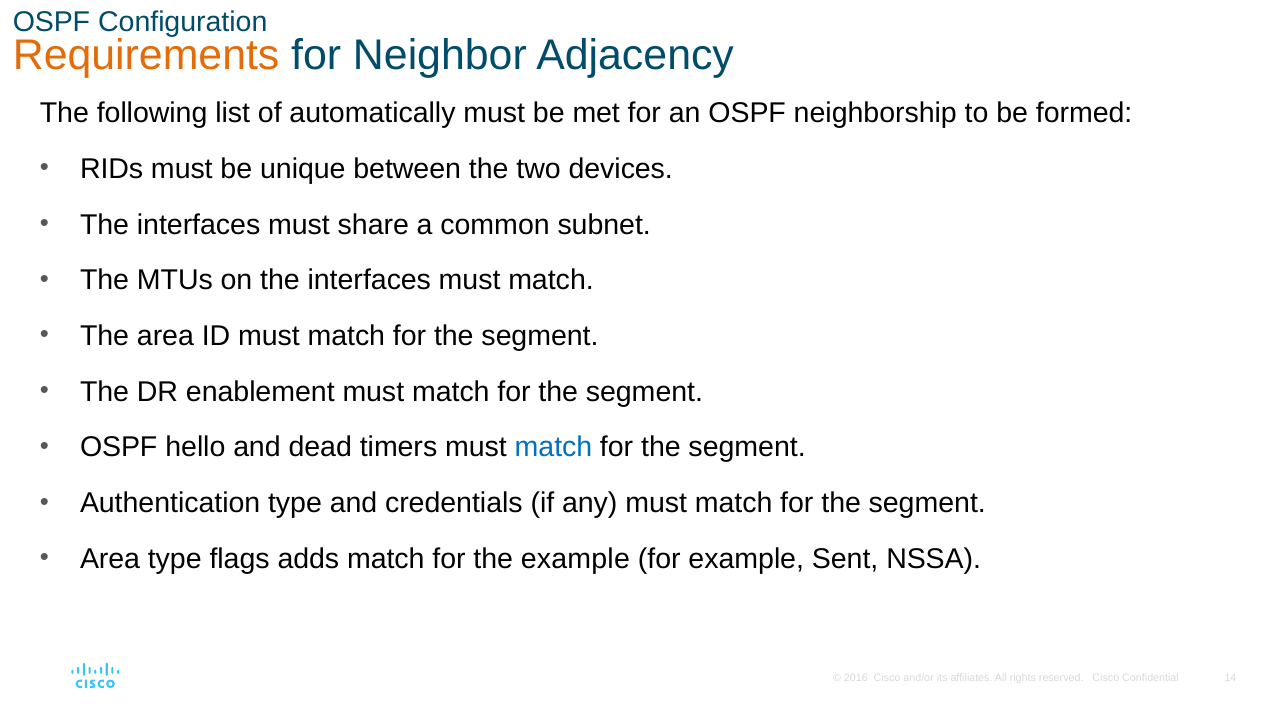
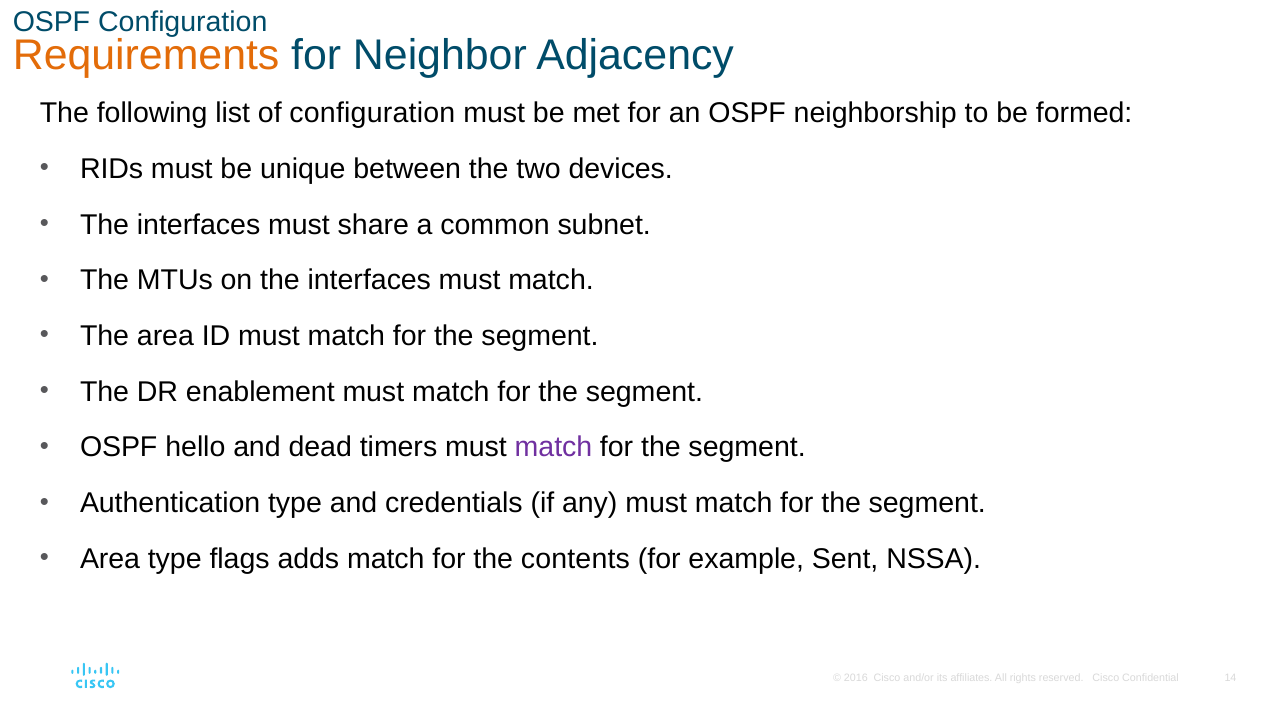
of automatically: automatically -> configuration (372, 113)
match colour: blue -> purple (553, 447)
the example: example -> contents (575, 559)
